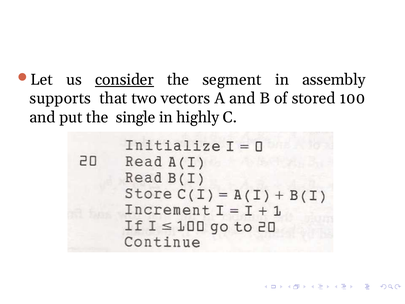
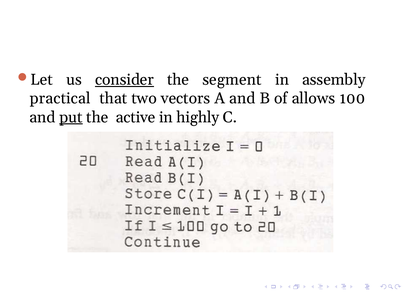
supports: supports -> practical (60, 98)
stored: stored -> allows (314, 98)
put underline: none -> present (71, 117)
single: single -> active (136, 117)
